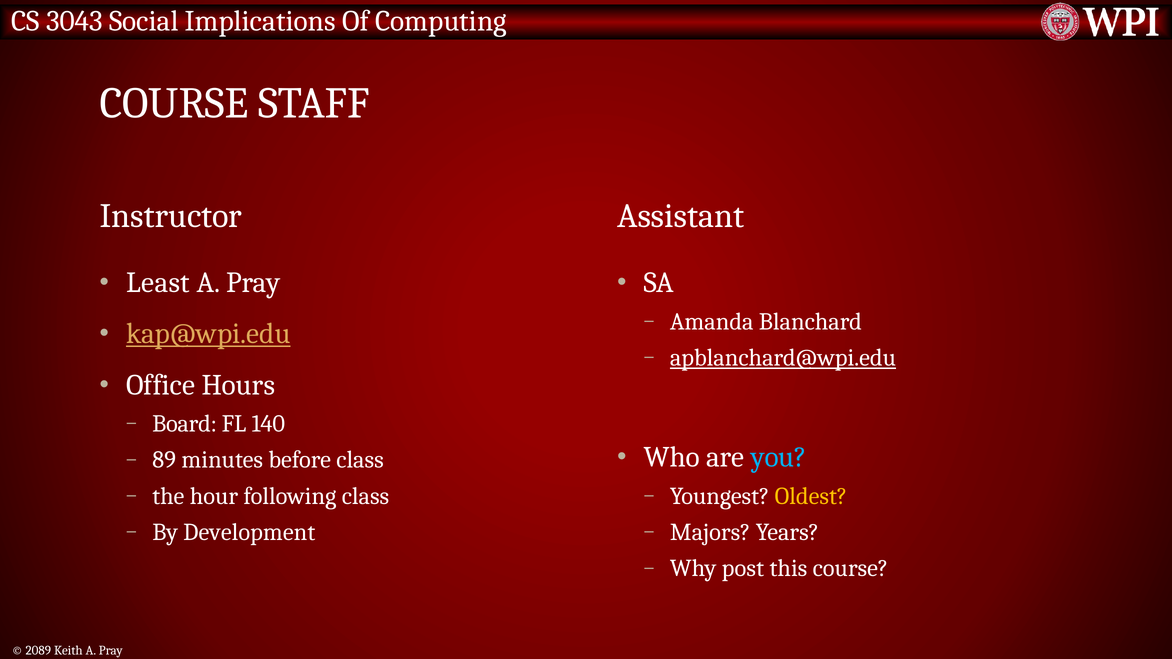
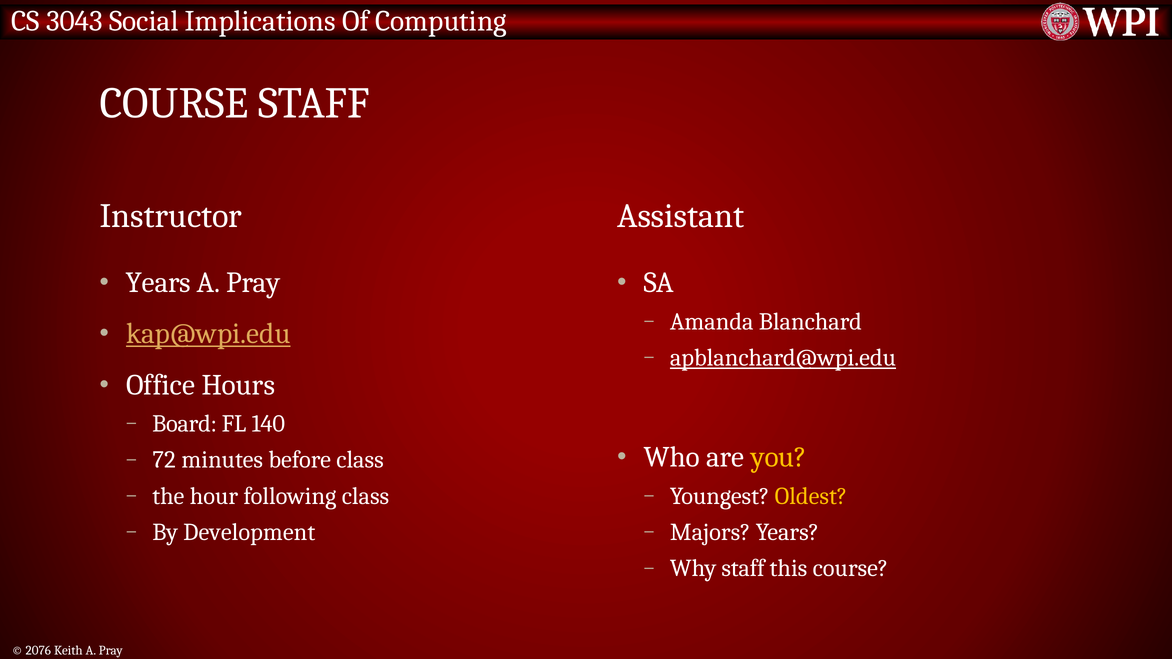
Least: Least -> Years (158, 283)
you colour: light blue -> yellow (779, 457)
89: 89 -> 72 (164, 460)
Why post: post -> staff (743, 569)
2089: 2089 -> 2076 (38, 651)
